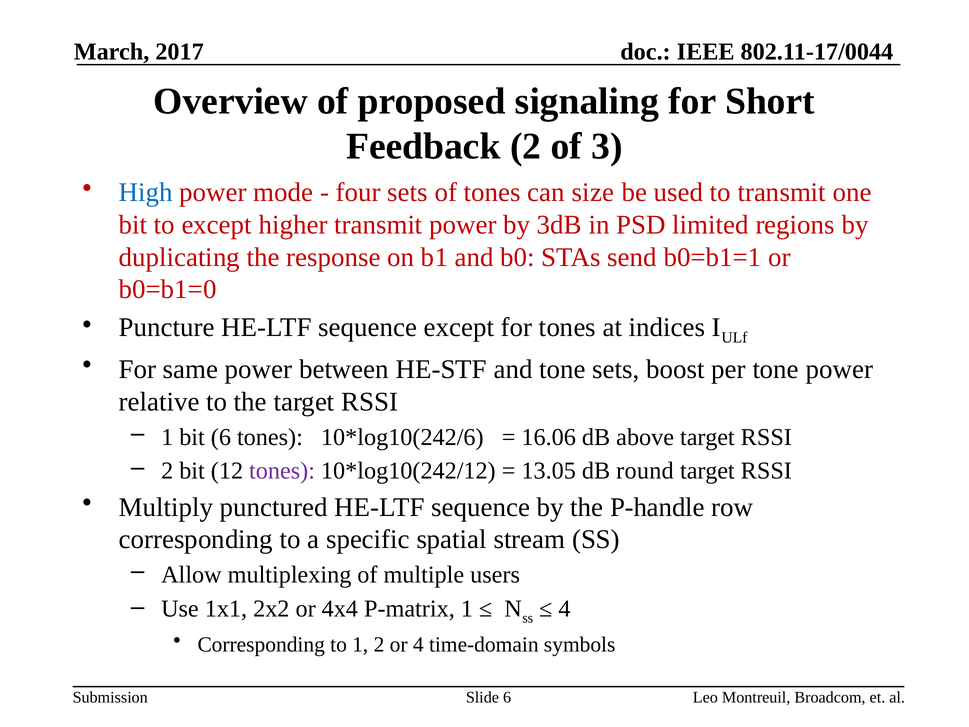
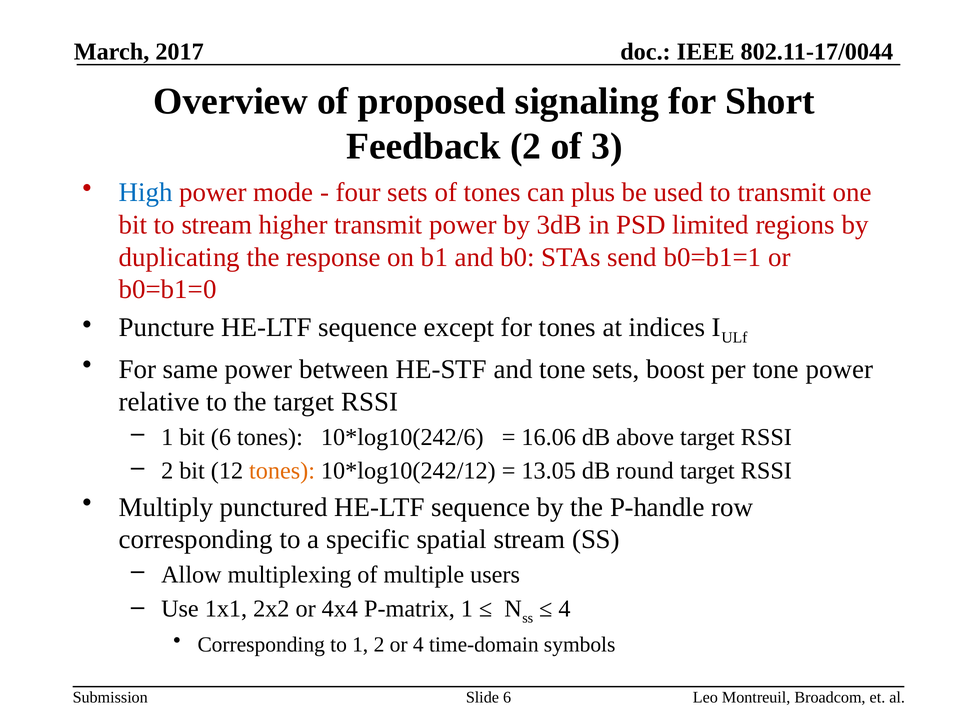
size: size -> plus (593, 193)
to except: except -> stream (217, 225)
tones colour: purple -> orange (282, 471)
